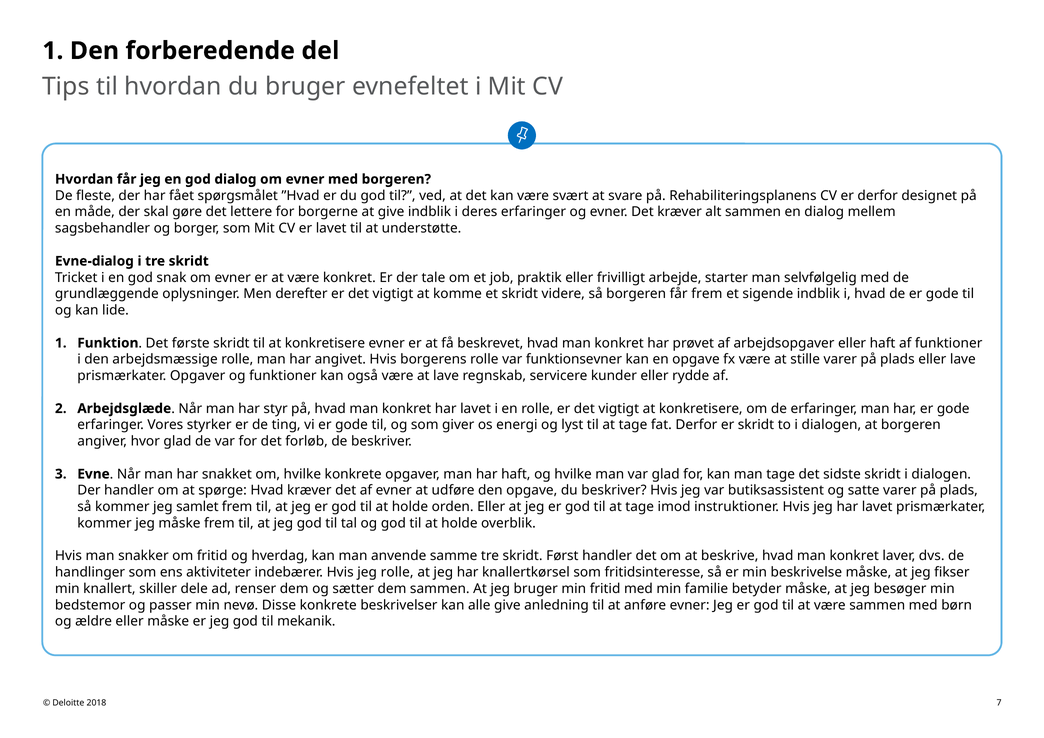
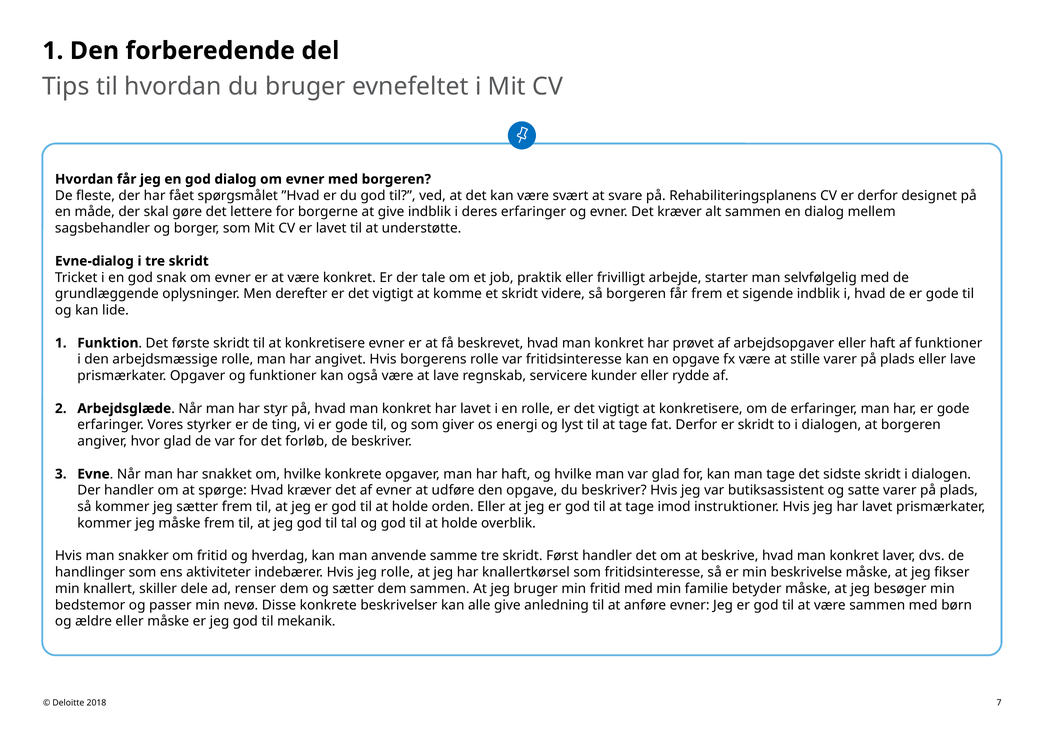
var funktionsevner: funktionsevner -> fritidsinteresse (574, 359)
jeg samlet: samlet -> sætter (197, 507)
